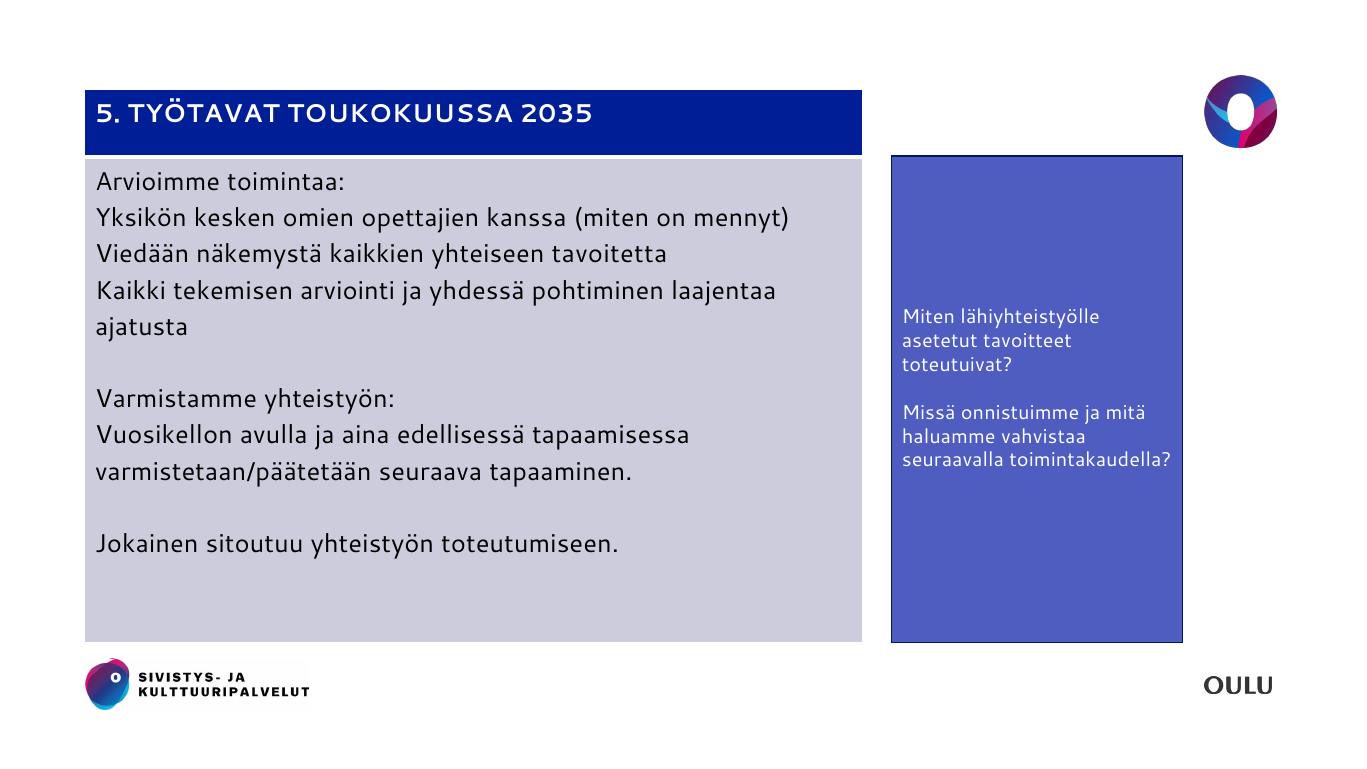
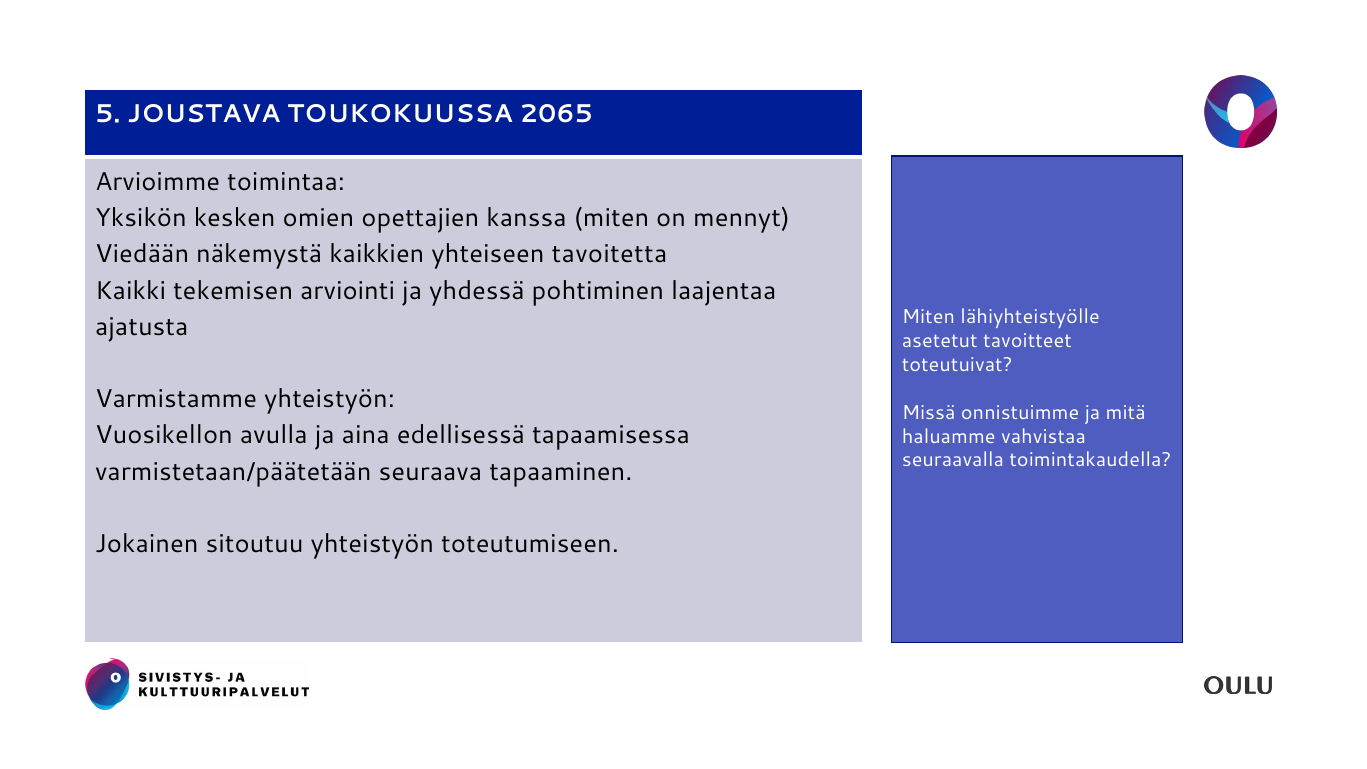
TYÖTAVAT: TYÖTAVAT -> JOUSTAVA (204, 114)
2035: 2035 -> 2065 (556, 114)
